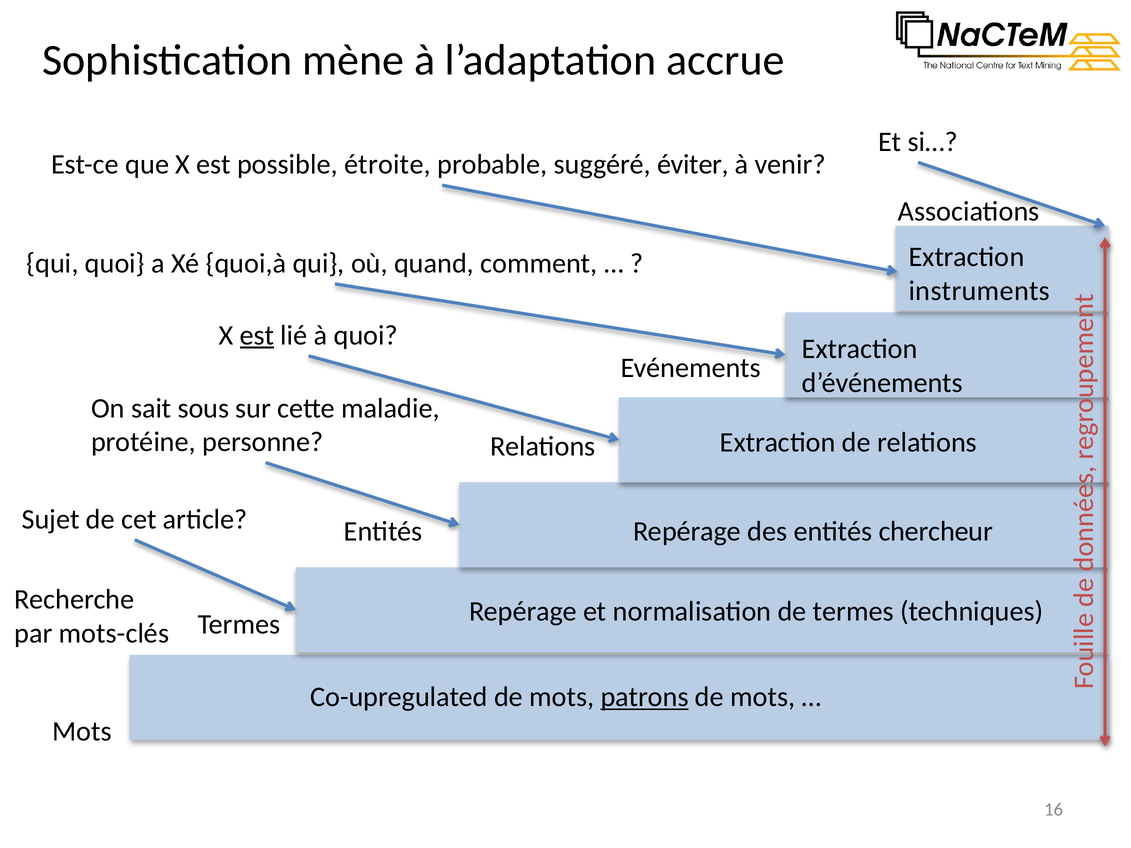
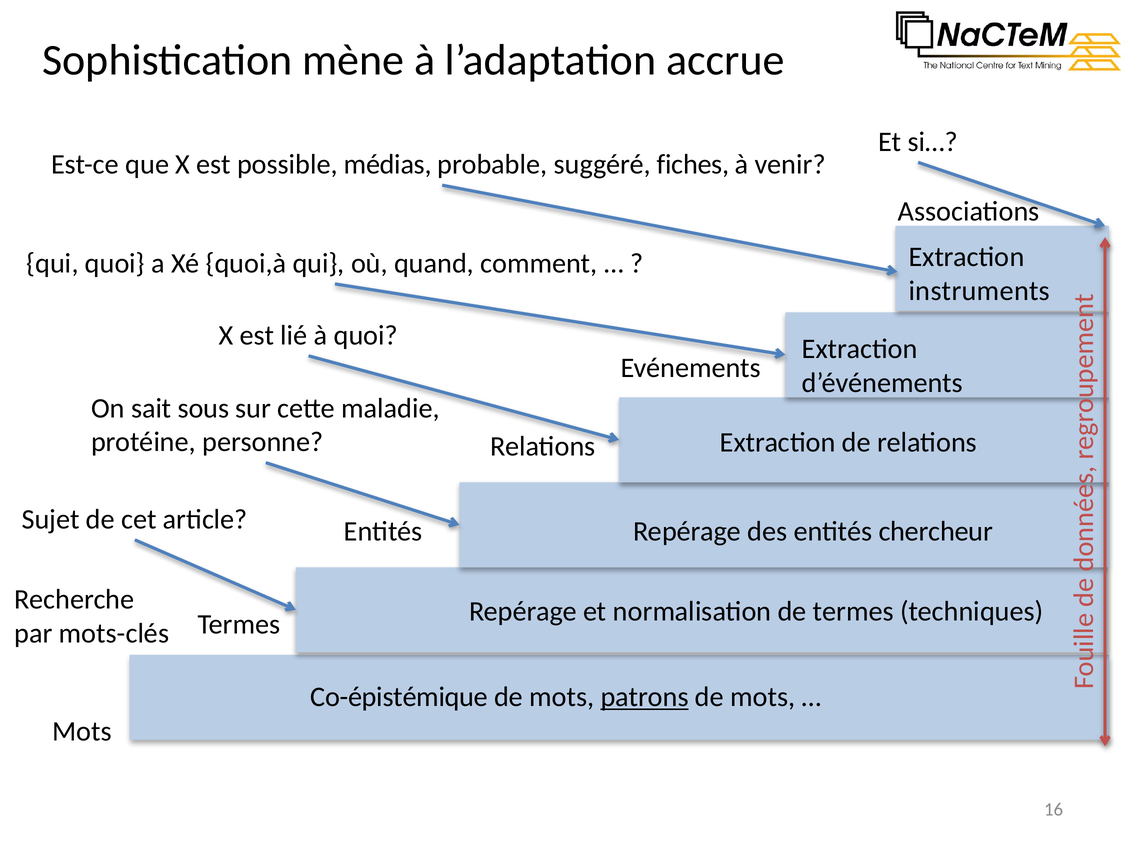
étroite: étroite -> médias (388, 165)
éviter: éviter -> fiches (693, 165)
est underline: present -> none (257, 335)
Co-upregulated: Co-upregulated -> Co-épistémique (399, 697)
